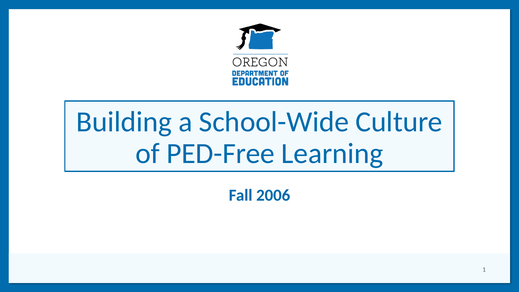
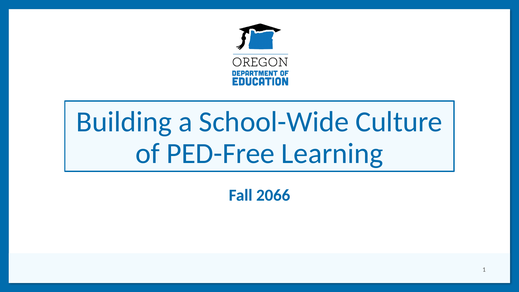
2006: 2006 -> 2066 (273, 195)
